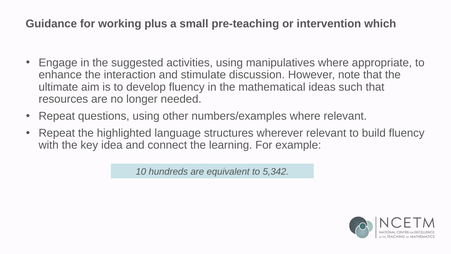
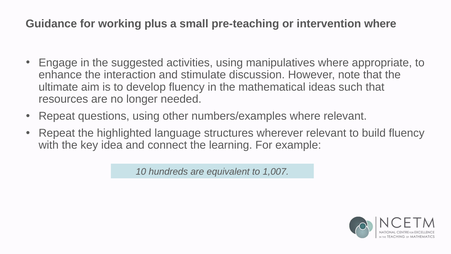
intervention which: which -> where (380, 24)
5,342: 5,342 -> 1,007 (276, 171)
